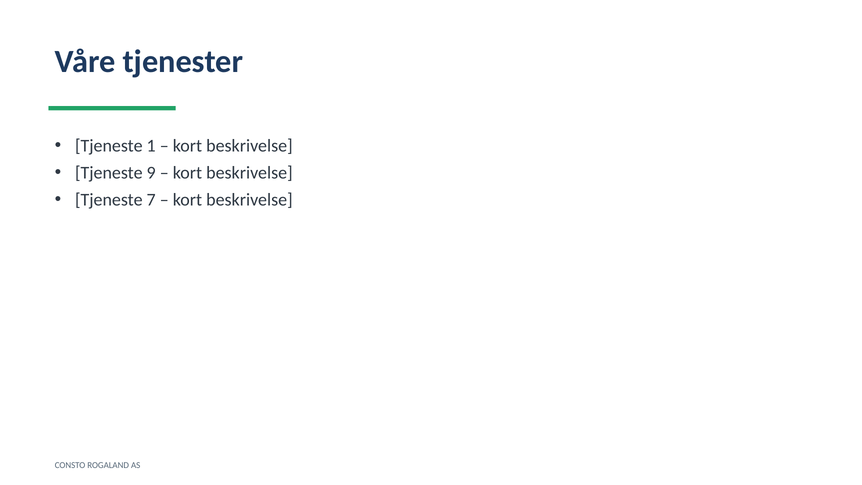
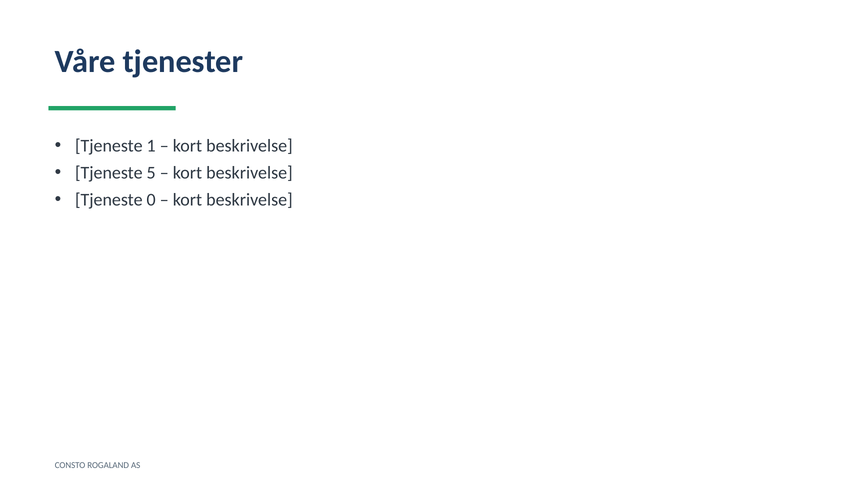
9: 9 -> 5 (151, 173)
7: 7 -> 0 (151, 200)
